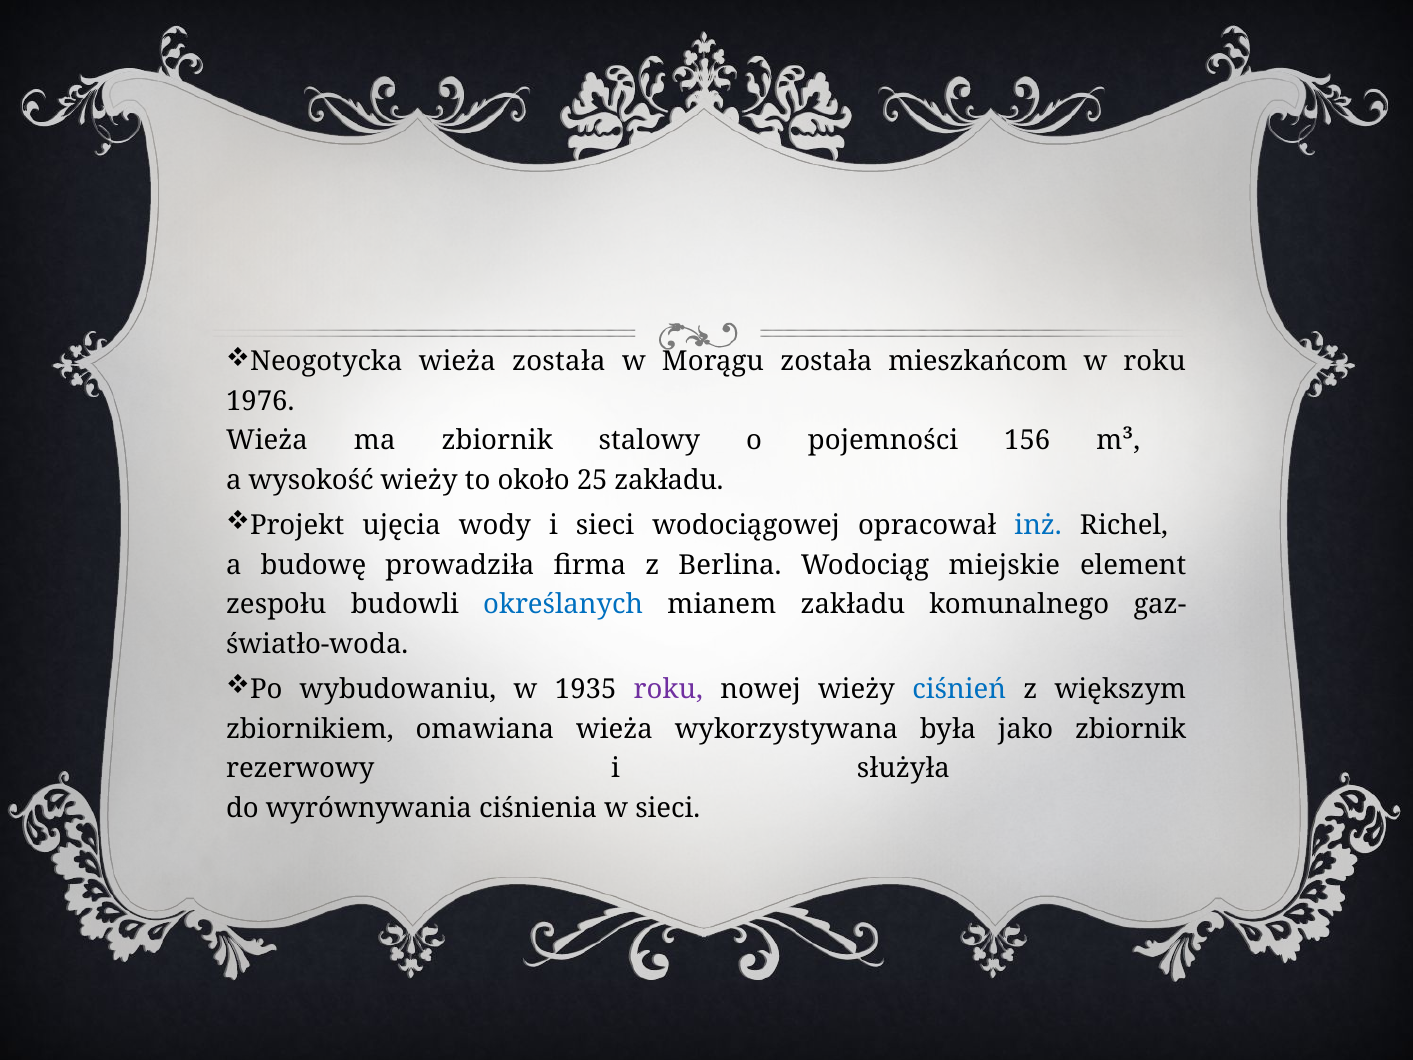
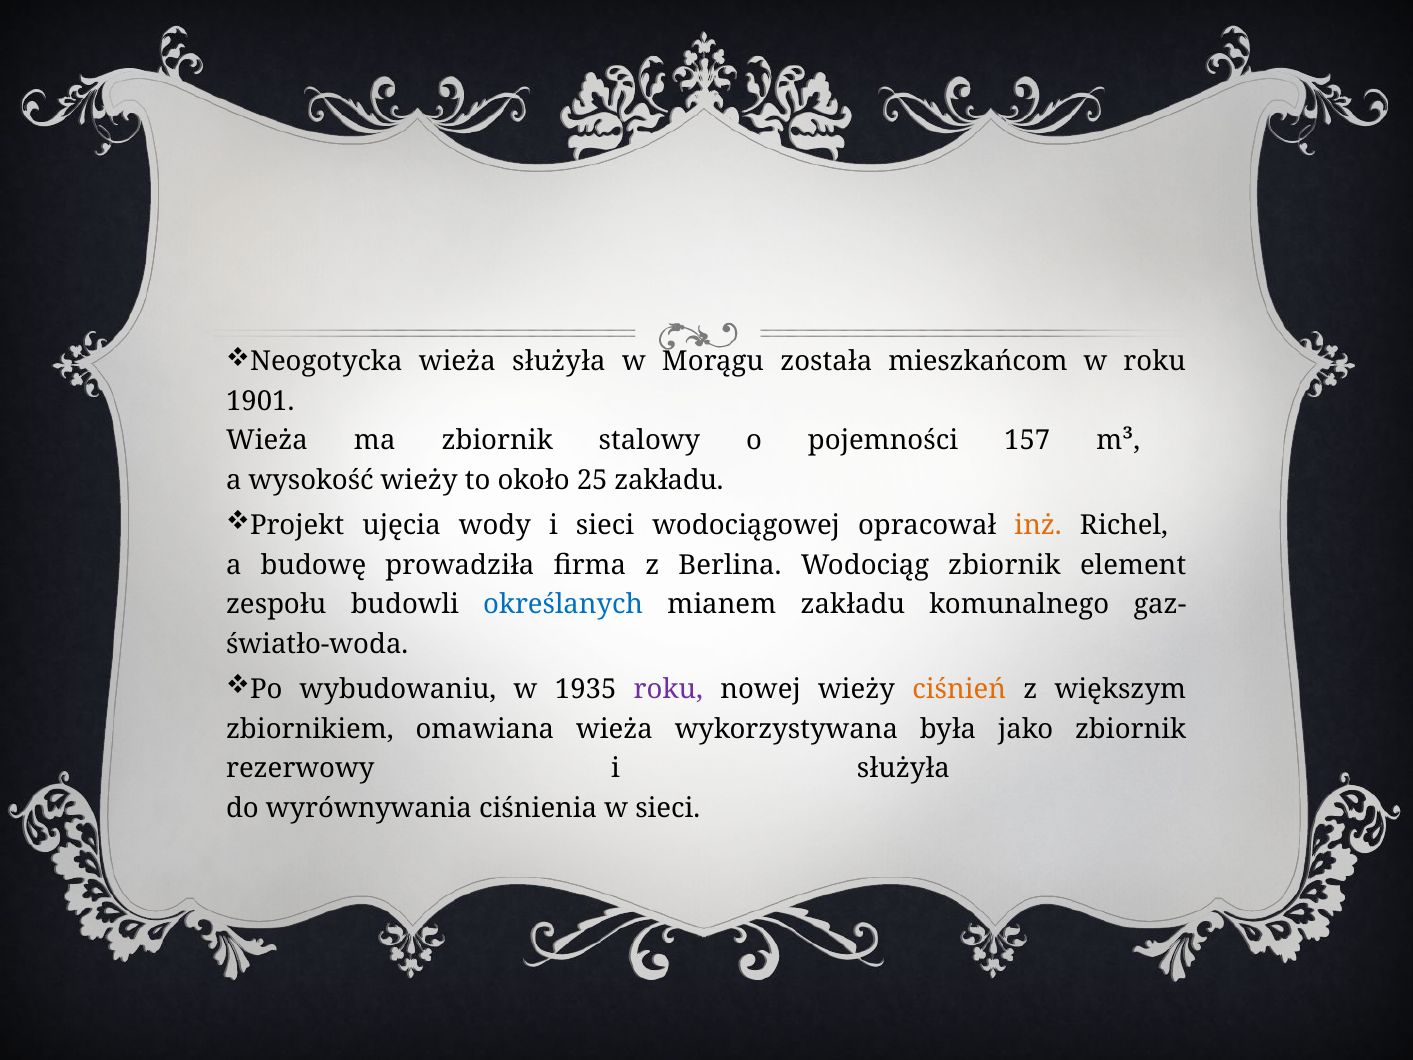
wieża została: została -> służyła (559, 362)
1976: 1976 -> 1901 (260, 401)
156: 156 -> 157 (1027, 441)
inż colour: blue -> orange (1038, 525)
Wodociąg miejskie: miejskie -> zbiornik (1004, 565)
ciśnień colour: blue -> orange (959, 689)
